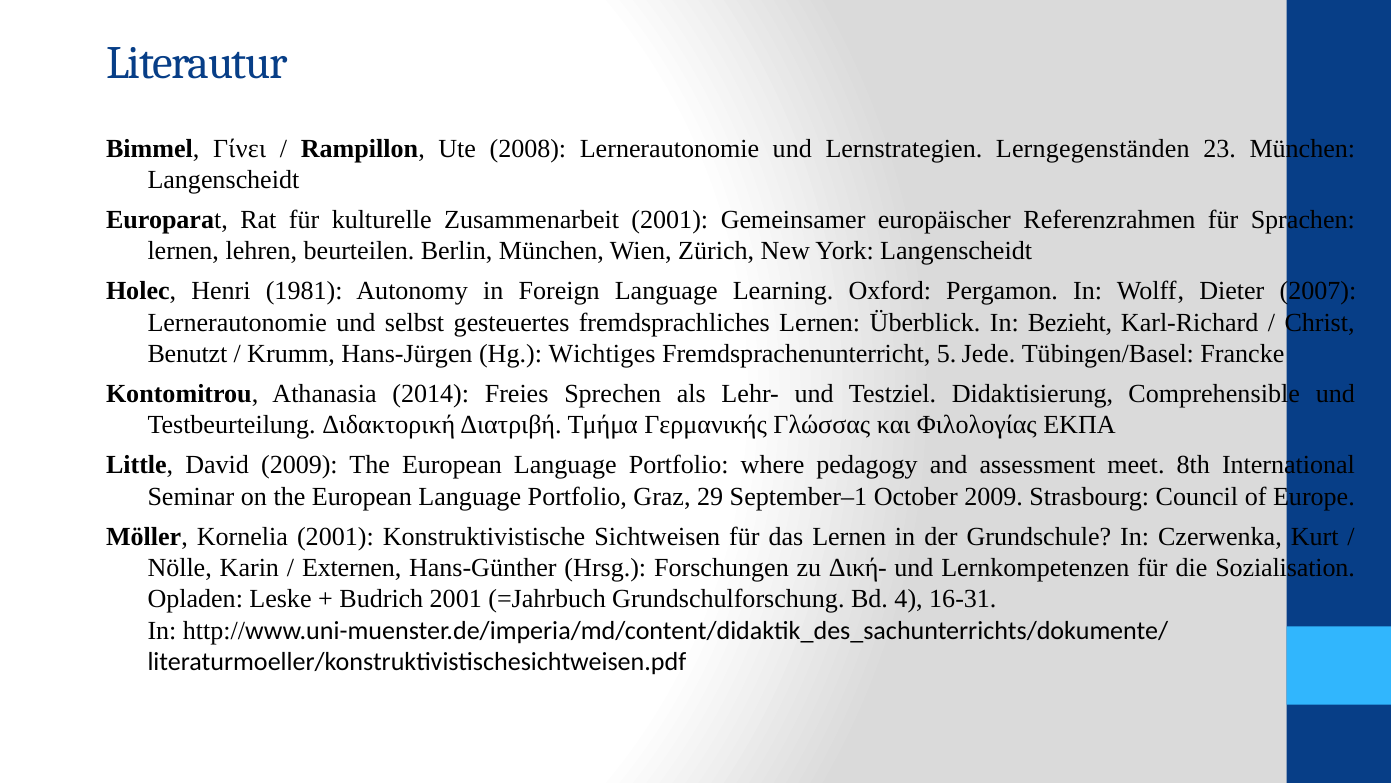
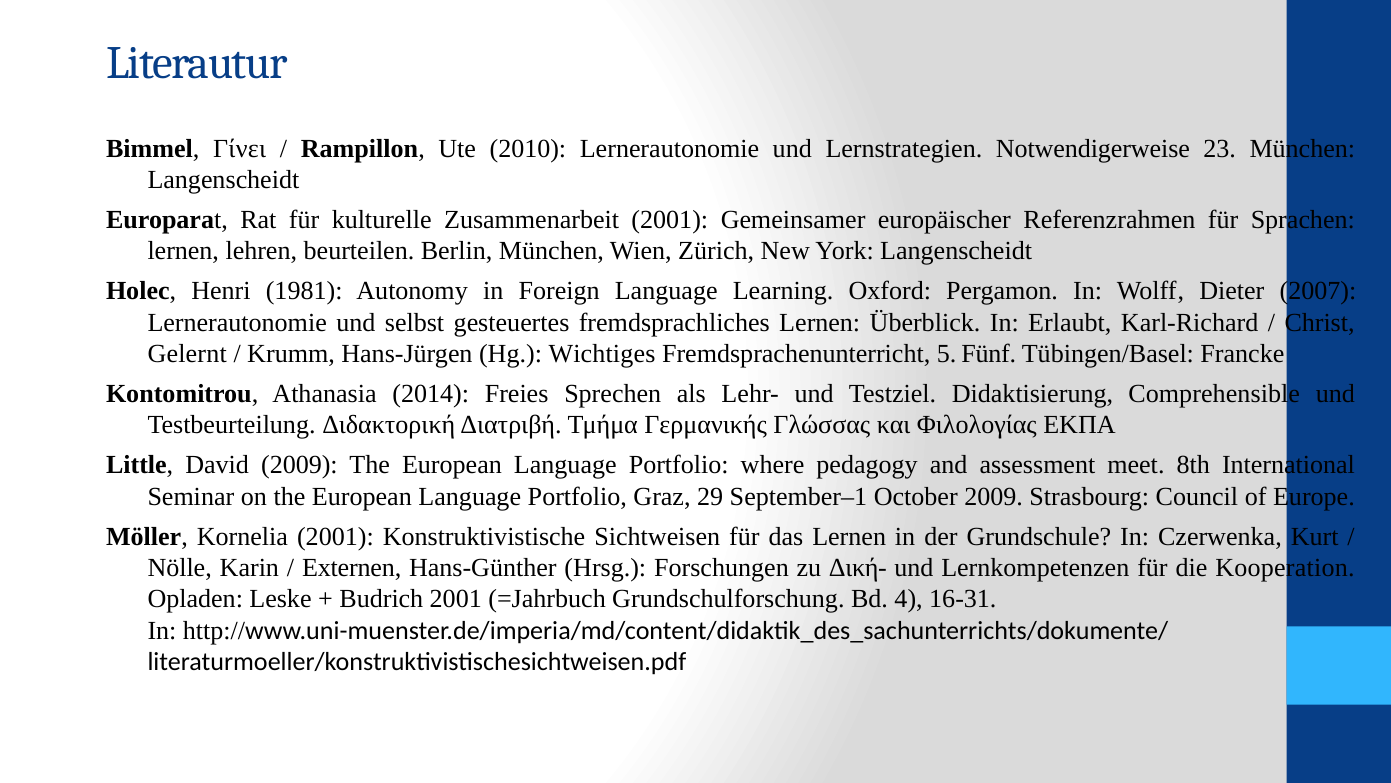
2008: 2008 -> 2010 (528, 148)
Lerngegenständen: Lerngegenständen -> Notwendigerweise (1093, 148)
Bezieht: Bezieht -> Erlaubt (1070, 322)
Benutzt: Benutzt -> Gelernt (187, 354)
Jede: Jede -> Fünf (989, 354)
Sozialisation: Sozialisation -> Kooperation (1285, 568)
